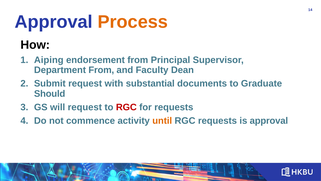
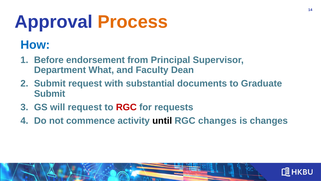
How colour: black -> blue (35, 45)
Aiping: Aiping -> Before (49, 60)
Department From: From -> What (101, 70)
Should: Should -> Submit (50, 93)
until colour: orange -> black (162, 120)
RGC requests: requests -> changes (217, 120)
is approval: approval -> changes (269, 120)
